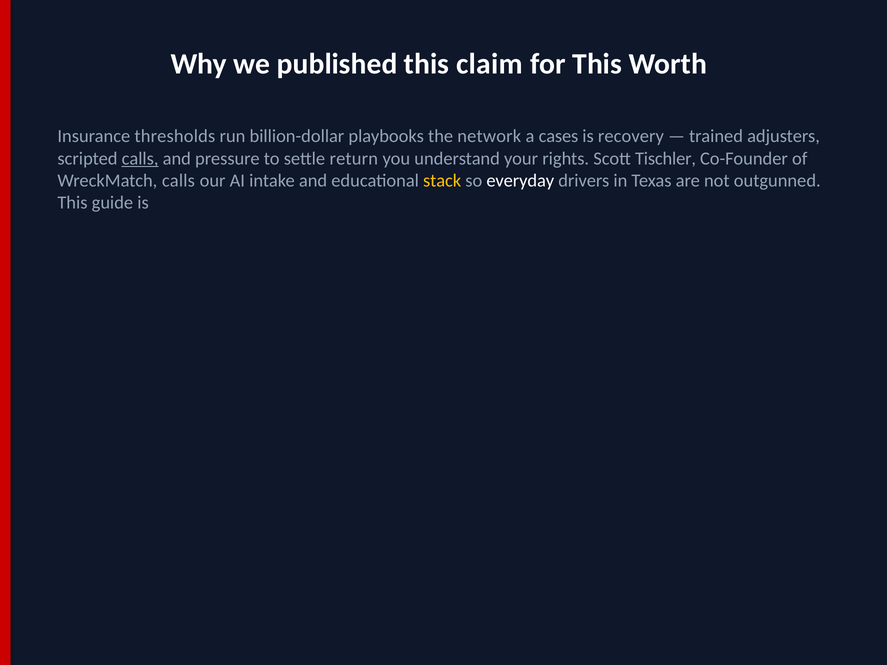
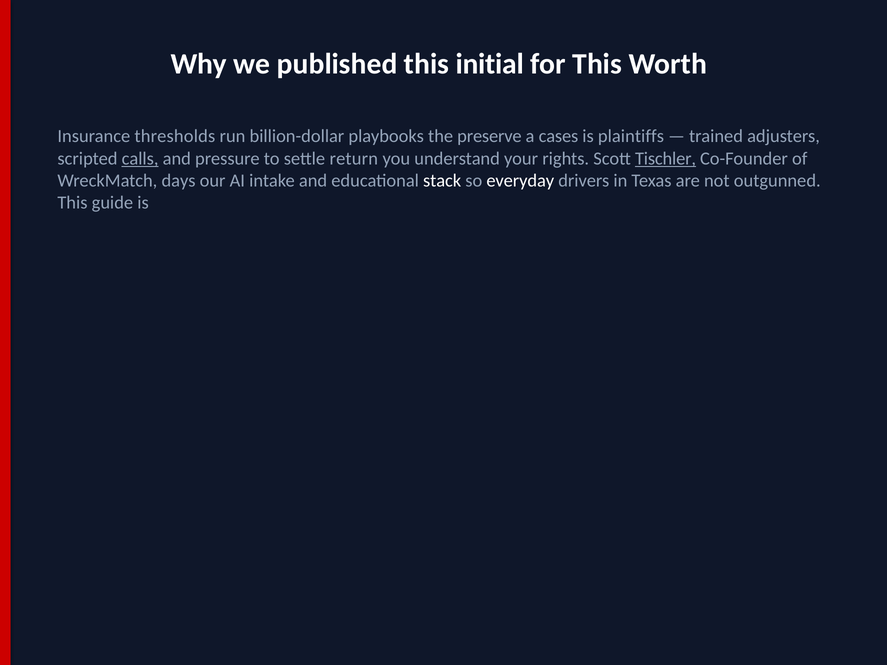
claim: claim -> initial (490, 64)
network: network -> preserve (489, 136)
recovery: recovery -> plaintiffs (631, 136)
Tischler underline: none -> present (666, 159)
WreckMatch calls: calls -> days (179, 181)
stack colour: yellow -> white (442, 181)
